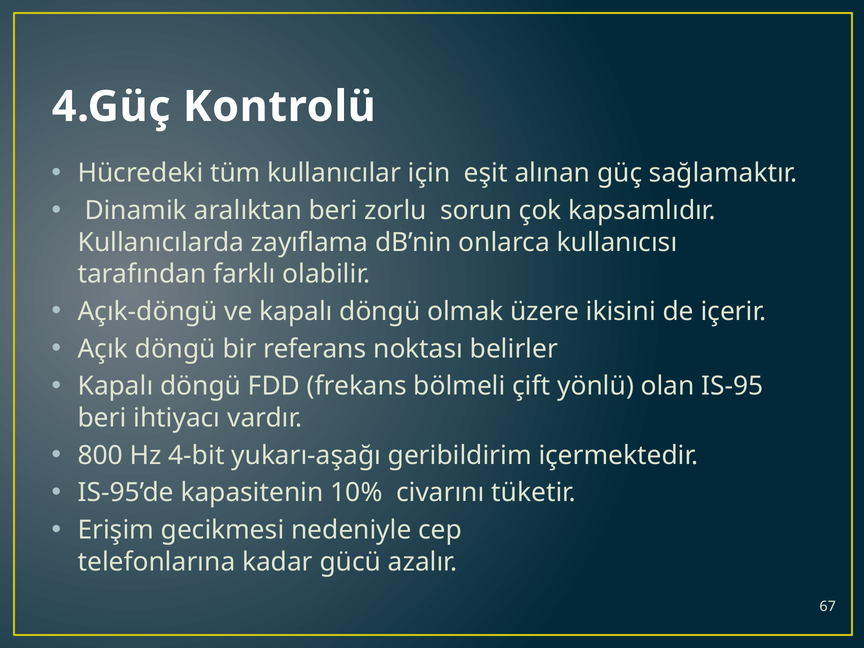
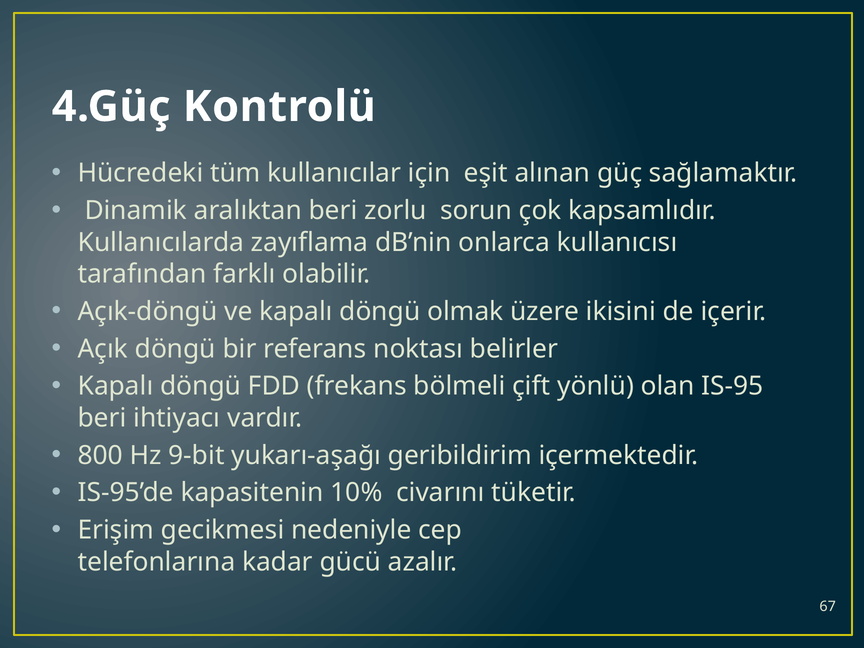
4-bit: 4-bit -> 9-bit (196, 455)
